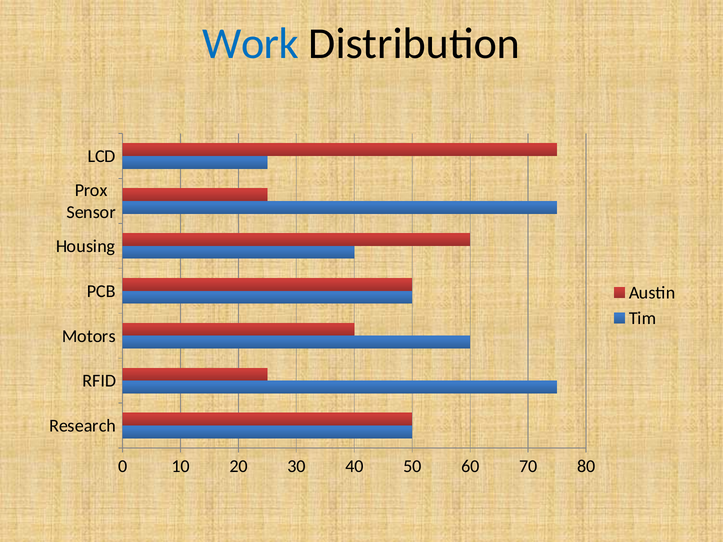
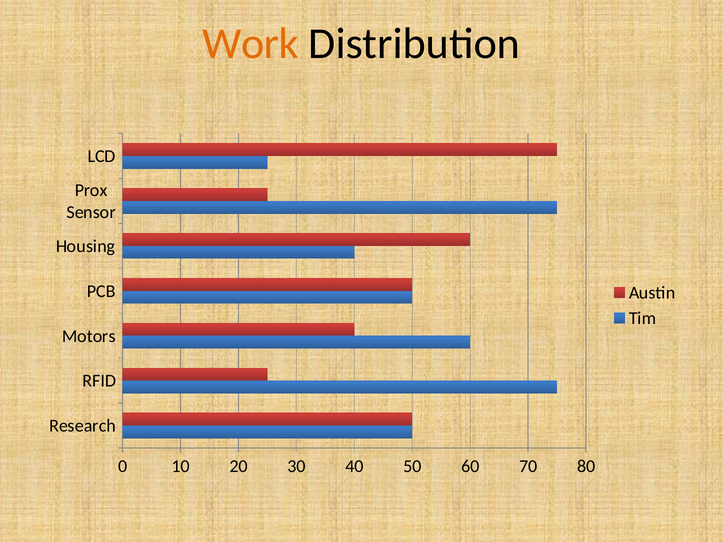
Work colour: blue -> orange (251, 43)
